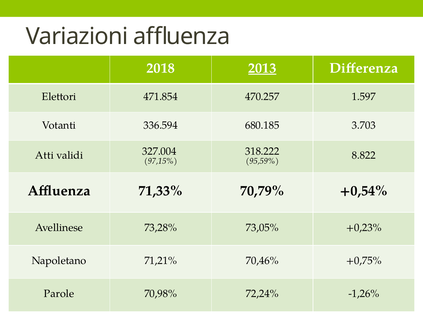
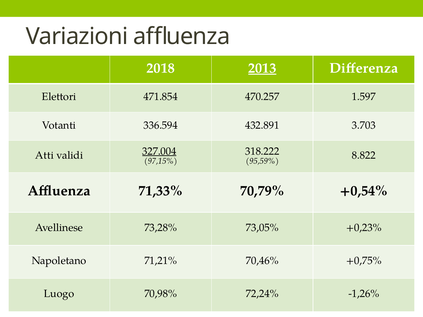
680.185: 680.185 -> 432.891 (262, 125)
327.004 underline: none -> present (159, 151)
Parole: Parole -> Luogo (59, 294)
